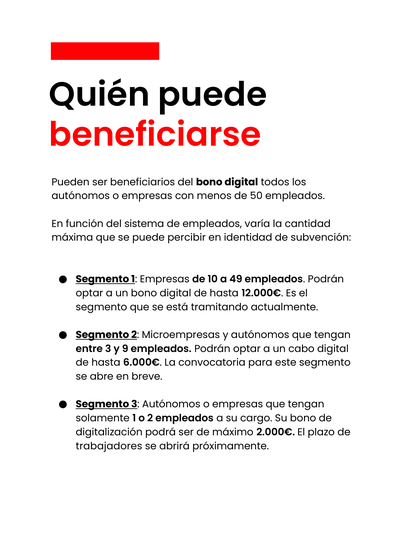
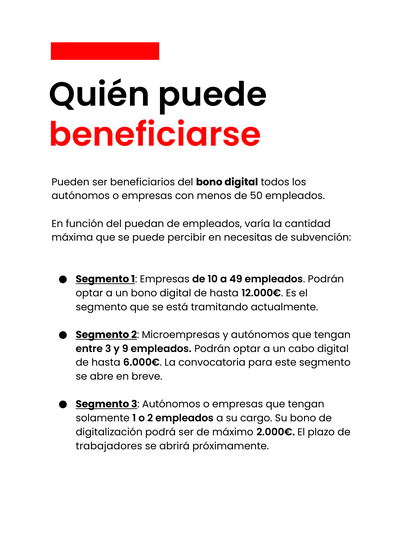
sistema: sistema -> puedan (144, 224)
identidad: identidad -> necesitas (248, 238)
